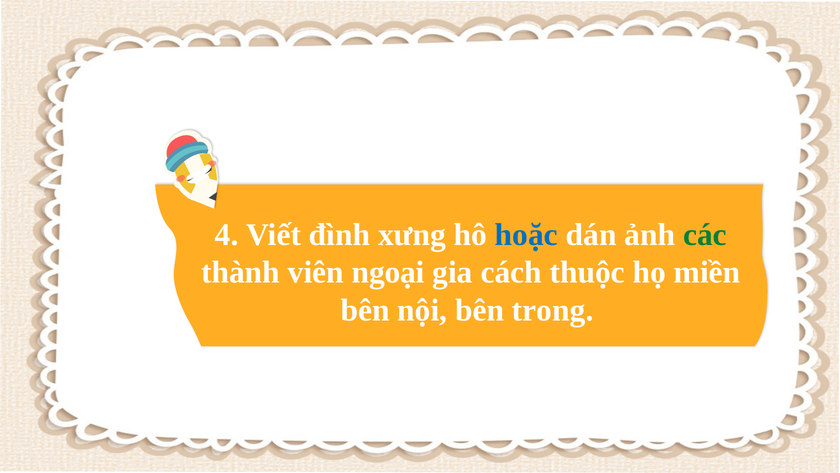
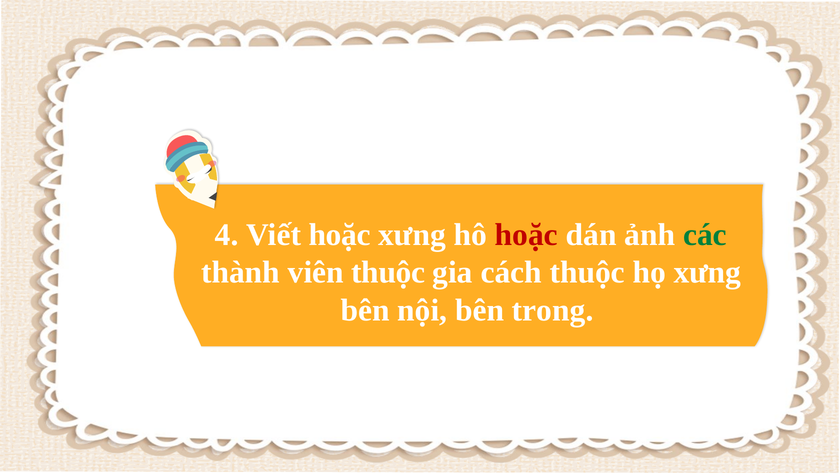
Viết đình: đình -> hoặc (340, 234)
hoặc colour: blue -> red (526, 234)
viên ngoại: ngoại -> thuộc (388, 272)
họ miền: miền -> xưng (707, 272)
